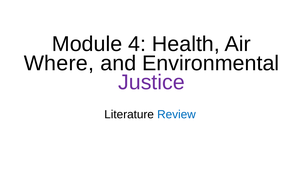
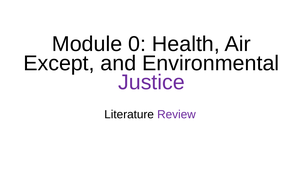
4: 4 -> 0 (137, 44)
Where: Where -> Except (59, 63)
Review colour: blue -> purple (176, 115)
